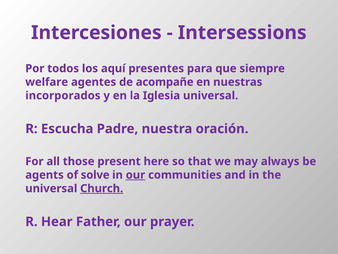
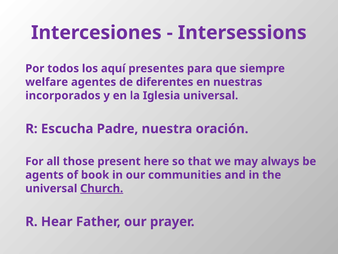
acompañe: acompañe -> diferentes (165, 82)
solve: solve -> book (95, 175)
our underline: present -> none (135, 175)
